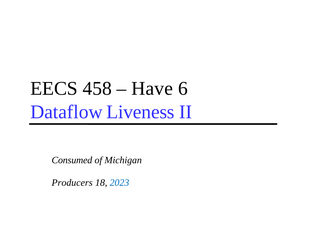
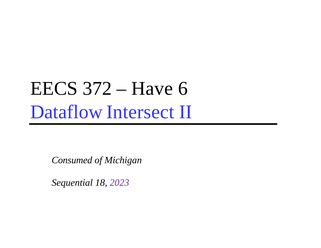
458: 458 -> 372 (97, 89)
Liveness: Liveness -> Intersect (140, 112)
Producers: Producers -> Sequential (72, 183)
2023 colour: blue -> purple (119, 183)
